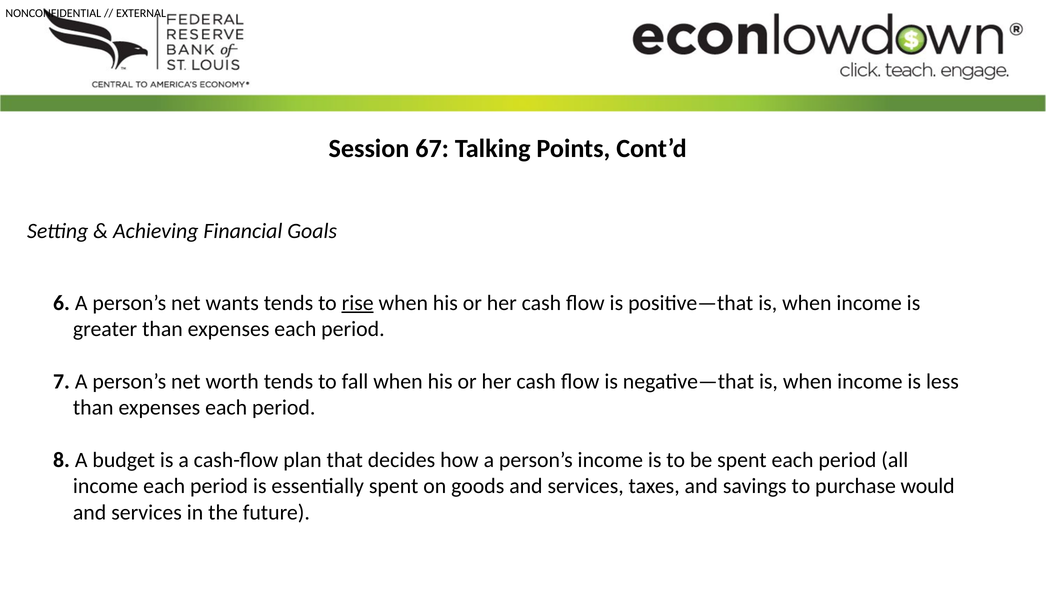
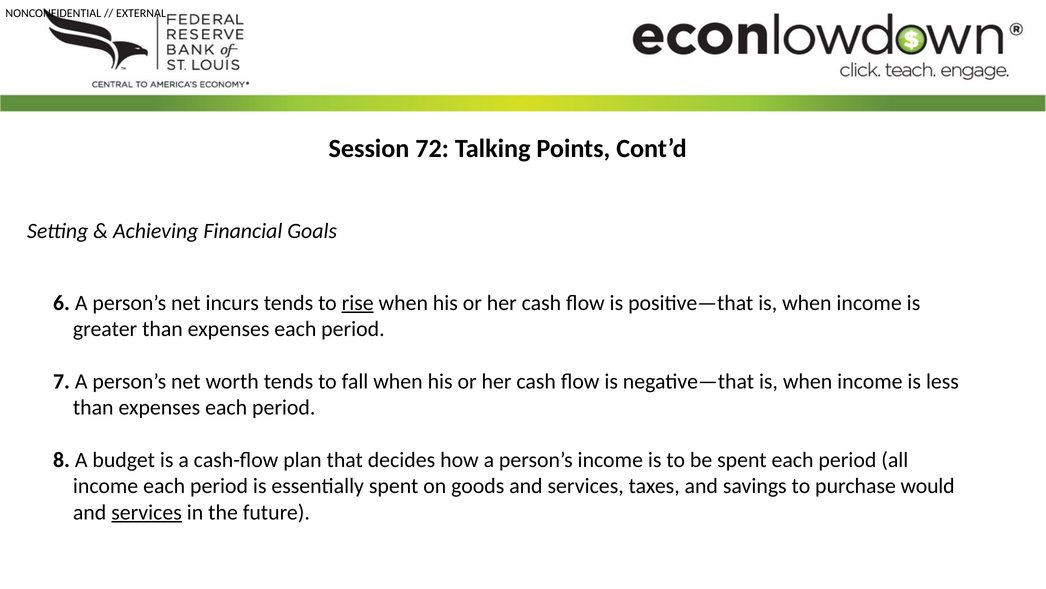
67: 67 -> 72 (432, 148)
wants: wants -> incurs (232, 303)
services underline: none -> present (147, 512)
